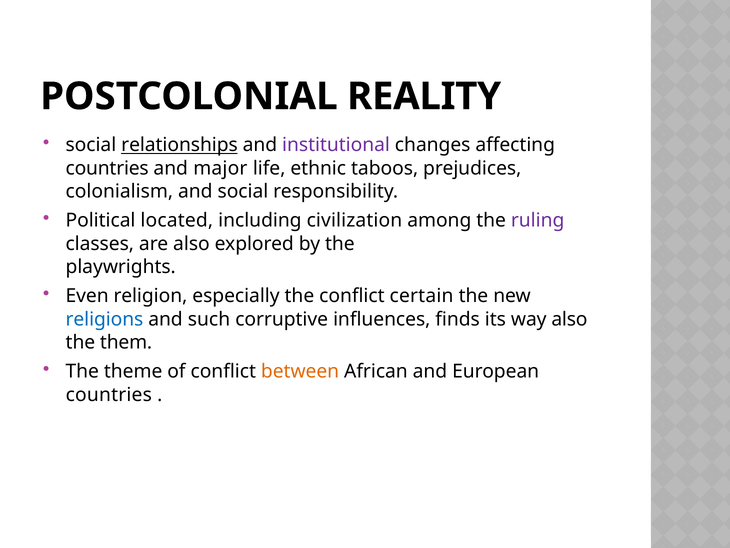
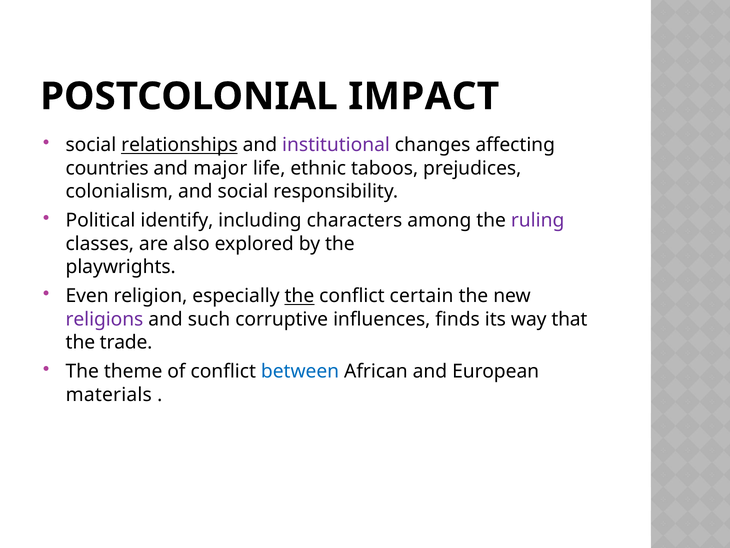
REALITY: REALITY -> IMPACT (424, 96)
located: located -> identify (177, 220)
civilization: civilization -> characters (354, 220)
the underline: none -> present (299, 296)
religions colour: blue -> purple (104, 319)
way also: also -> that (569, 319)
them: them -> trade (126, 342)
between colour: orange -> blue (300, 371)
countries: countries -> materials (109, 394)
